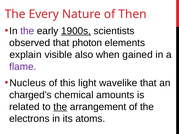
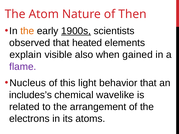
Every: Every -> Atom (44, 14)
the colour: purple -> orange (27, 31)
photon: photon -> heated (87, 43)
wavelike: wavelike -> behavior (118, 83)
charged’s: charged’s -> includes’s (30, 95)
amounts: amounts -> wavelike (115, 95)
the underline: present -> none (60, 107)
